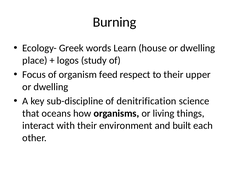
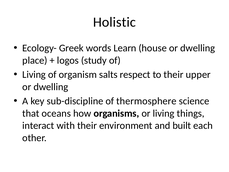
Burning: Burning -> Holistic (114, 22)
Focus: Focus -> Living (34, 75)
feed: feed -> salts (108, 75)
denitrification: denitrification -> thermosphere (146, 101)
